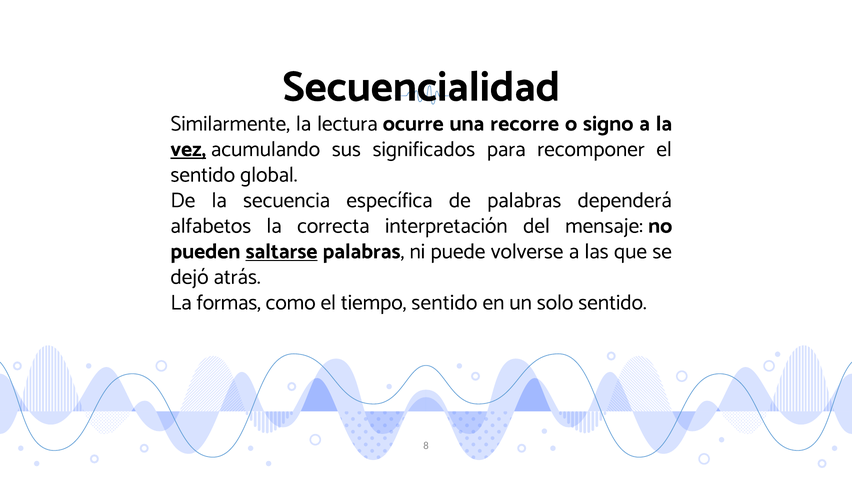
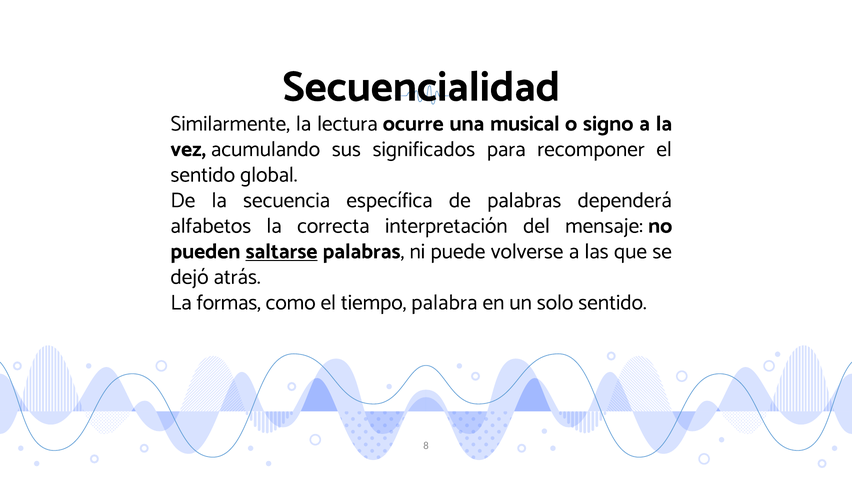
recorre: recorre -> musical (525, 124)
vez underline: present -> none (188, 149)
tiempo sentido: sentido -> palabra (444, 303)
